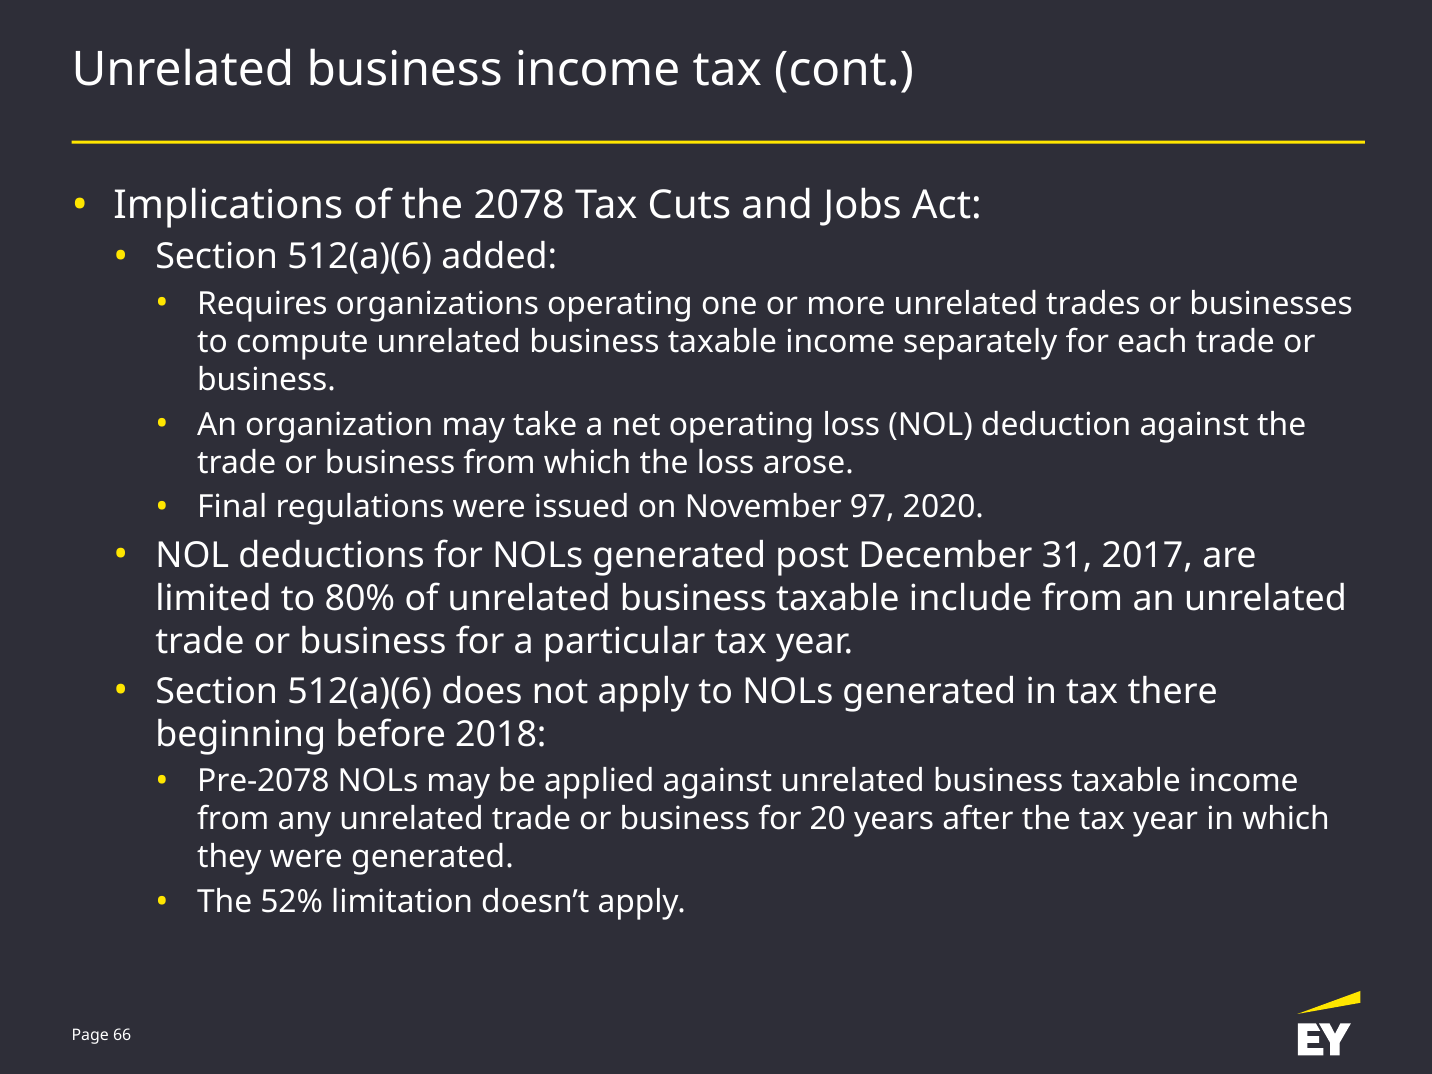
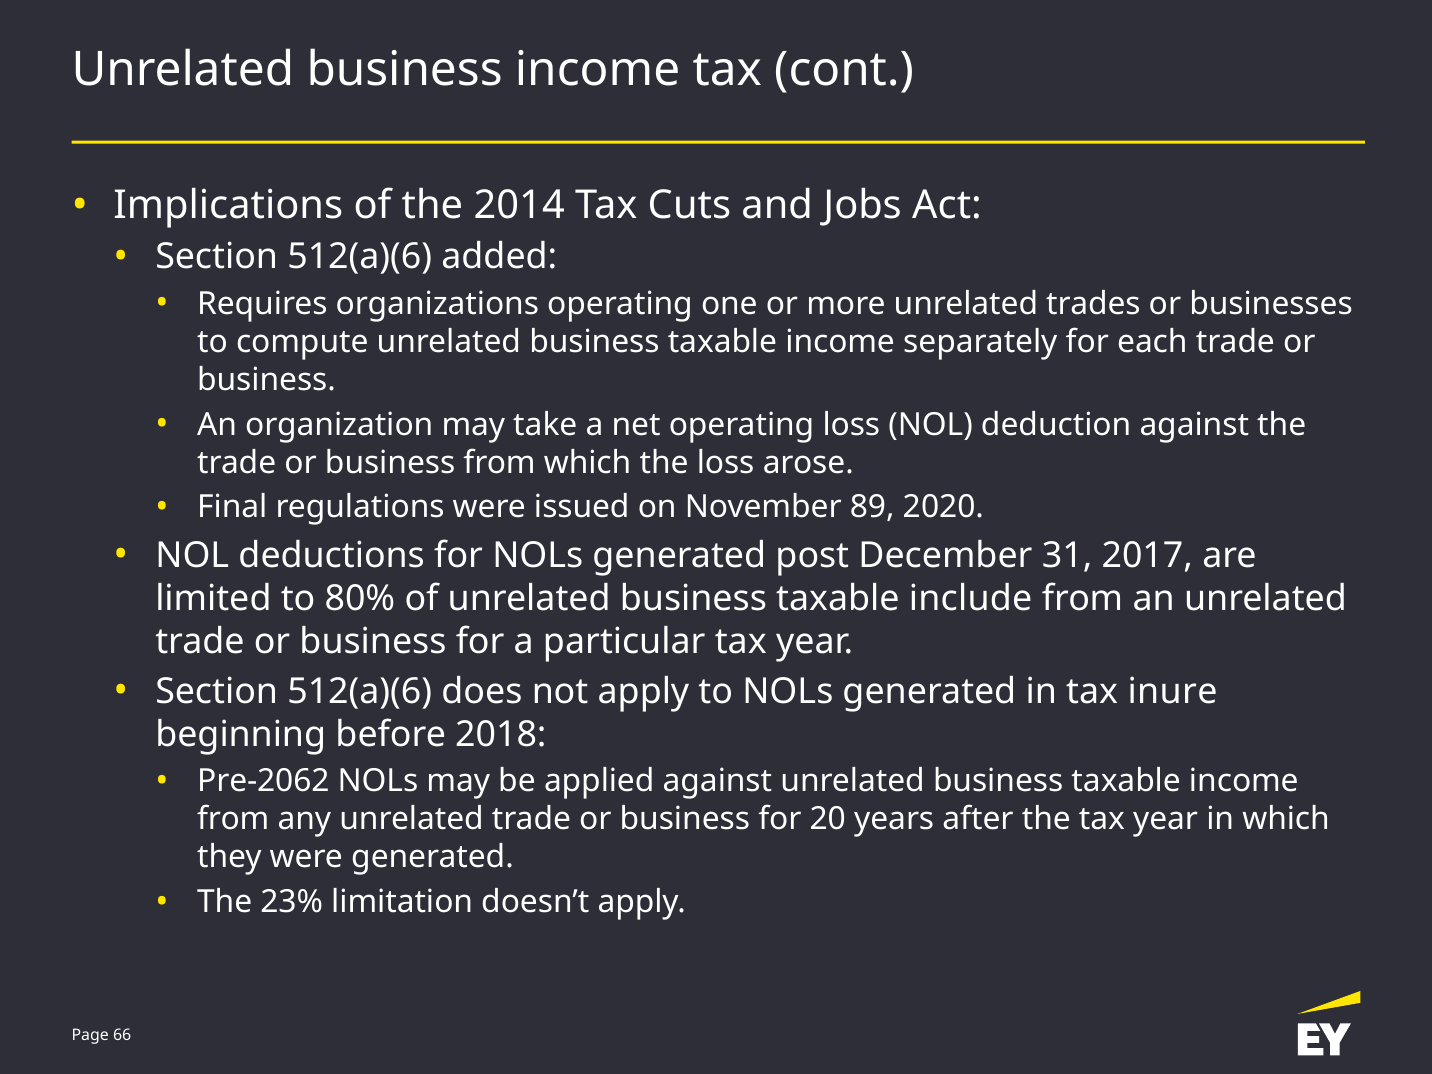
2078: 2078 -> 2014 (519, 205)
97: 97 -> 89 (872, 507)
there: there -> inure (1173, 691)
Pre-2078: Pre-2078 -> Pre-2062 (263, 781)
52%: 52% -> 23% (292, 902)
